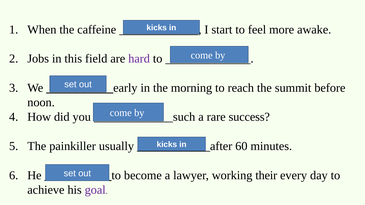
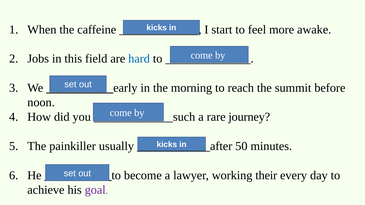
hard colour: purple -> blue (139, 59)
success: success -> journey (249, 117)
60: 60 -> 50 (241, 146)
